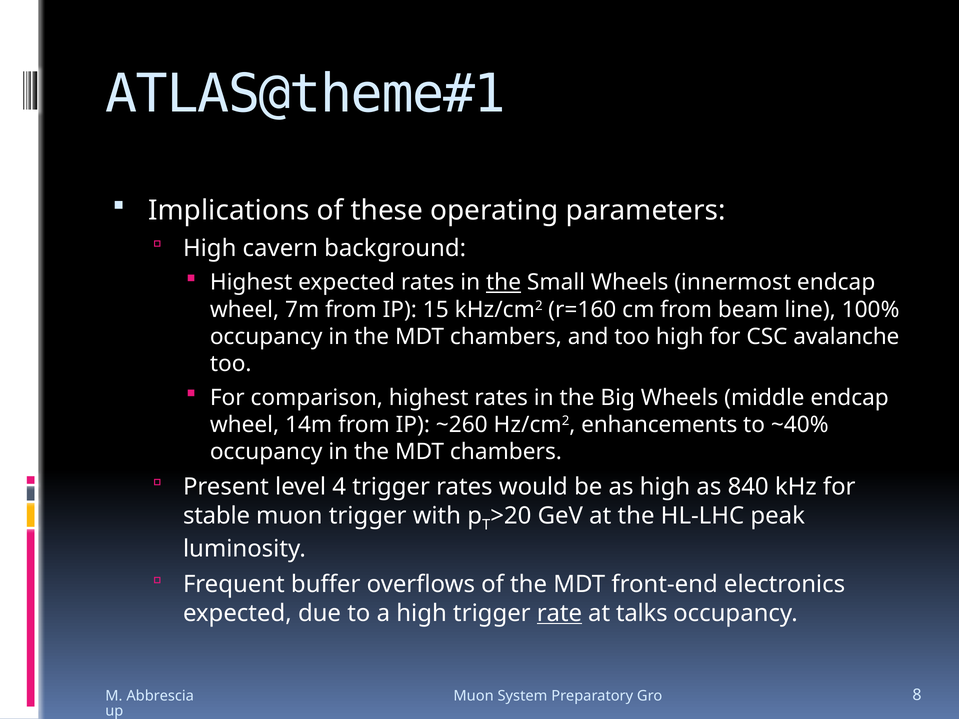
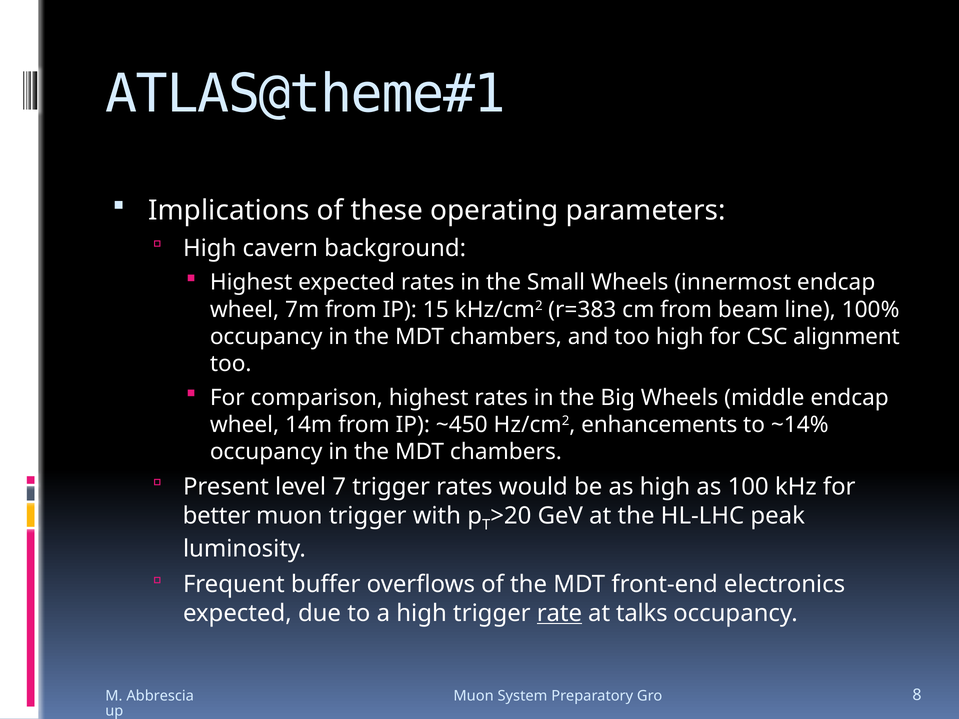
the underline: present -> none (504, 283)
r=160: r=160 -> r=383 (582, 310)
avalanche: avalanche -> alignment (846, 337)
~260: ~260 -> ~450 (462, 425)
~40%: ~40% -> ~14% (800, 425)
4: 4 -> 7 (339, 487)
840: 840 -> 100 (748, 487)
stable: stable -> better (217, 516)
